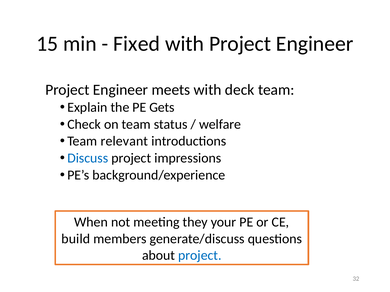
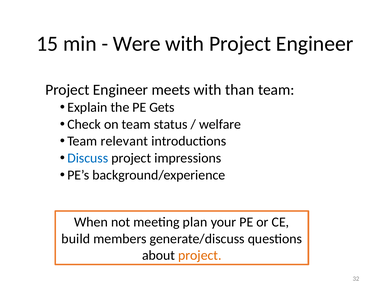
Fixed: Fixed -> Were (137, 44)
deck: deck -> than (240, 90)
they: they -> plan (195, 223)
project colour: blue -> orange (200, 256)
